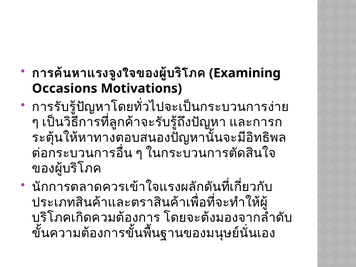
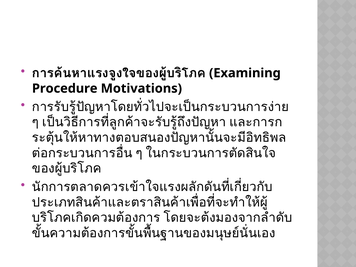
Occasions: Occasions -> Procedure (65, 88)
